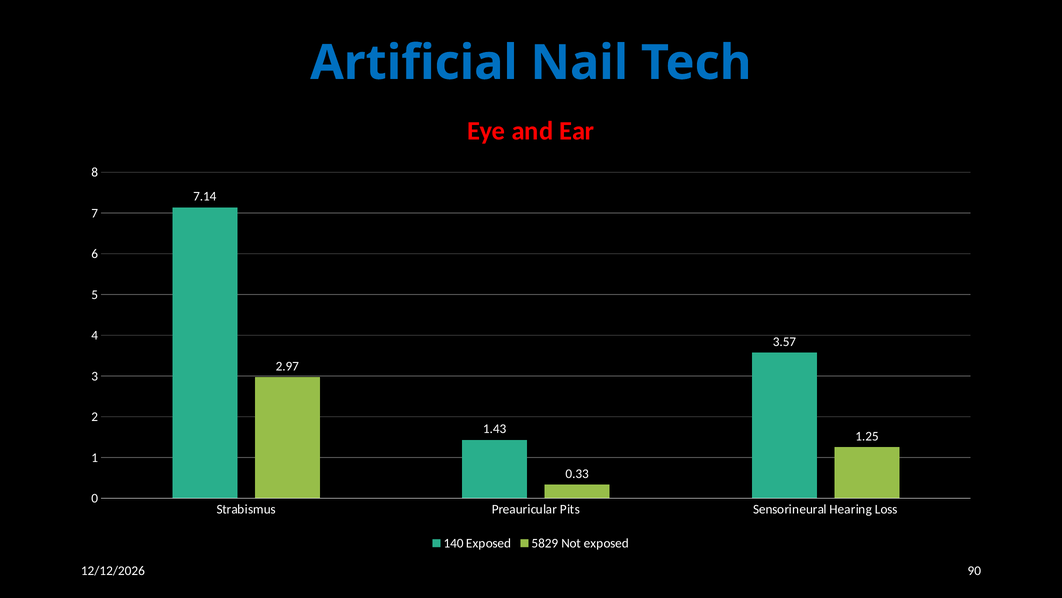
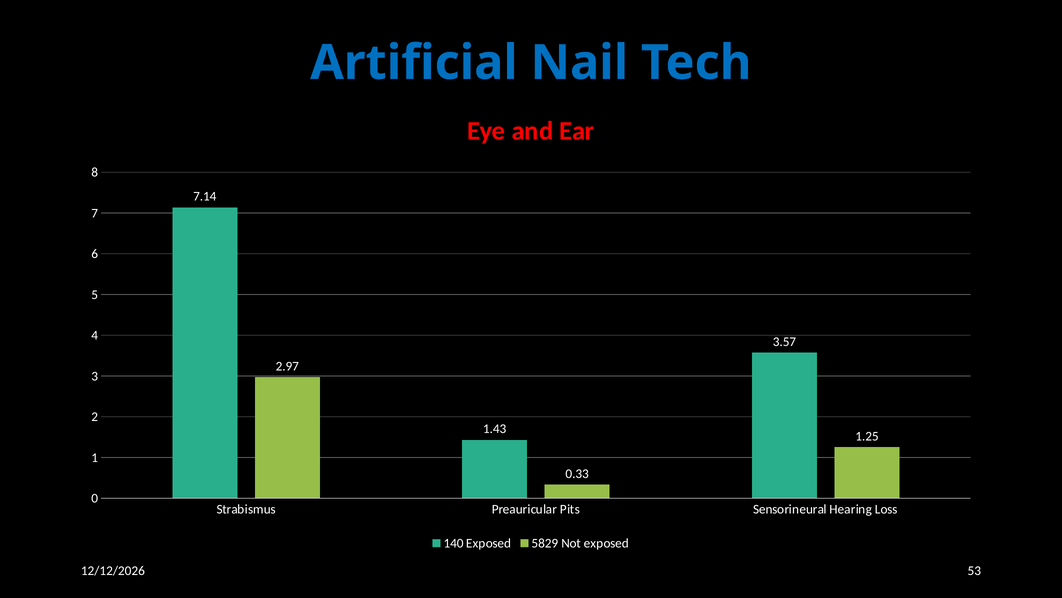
90: 90 -> 53 (974, 570)
